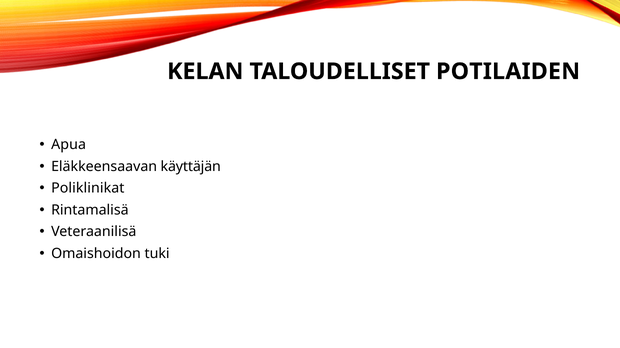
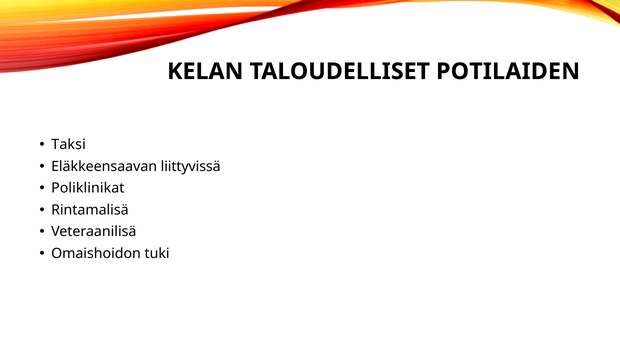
Apua: Apua -> Taksi (69, 145)
käyttäjän: käyttäjän -> liittyvissä (191, 167)
